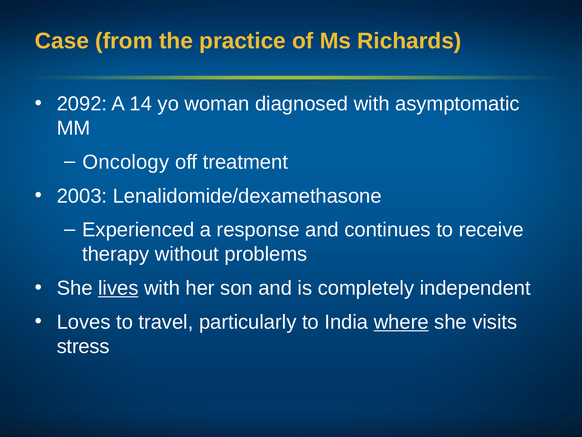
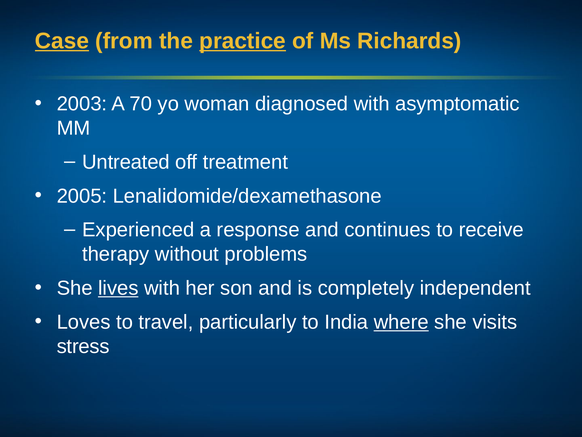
Case underline: none -> present (62, 41)
practice underline: none -> present (243, 41)
2092: 2092 -> 2003 (82, 104)
14: 14 -> 70 (141, 104)
Oncology: Oncology -> Untreated (126, 162)
2003: 2003 -> 2005 (82, 196)
